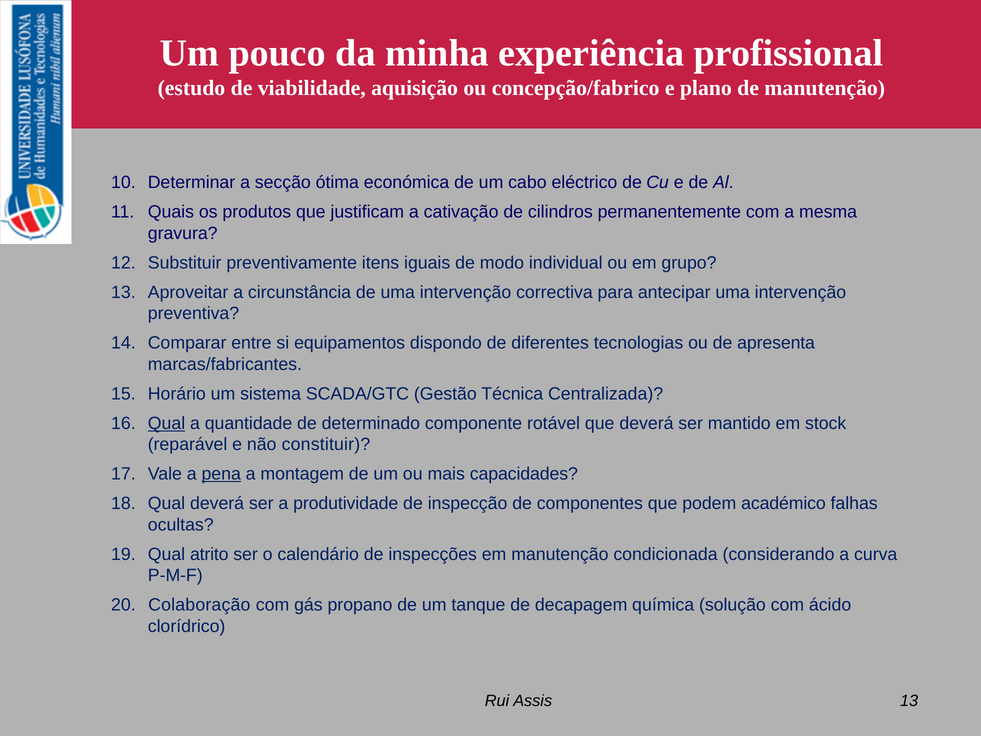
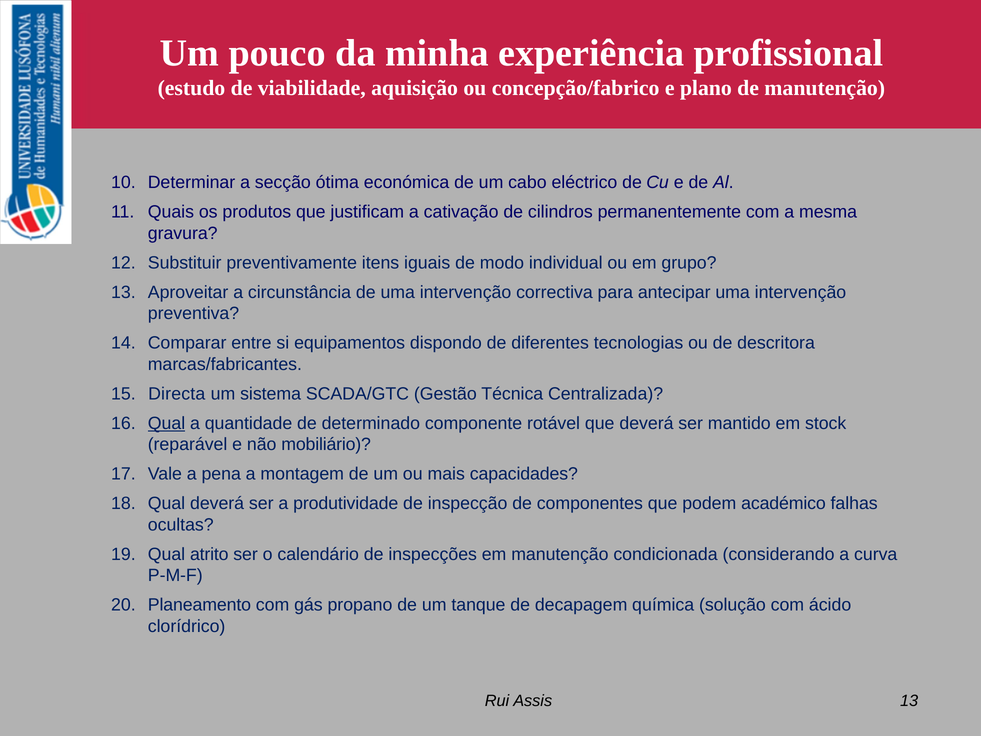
apresenta: apresenta -> descritora (776, 343)
Horário: Horário -> Directa (177, 394)
constituir: constituir -> mobiliário (326, 444)
pena underline: present -> none (221, 474)
Colaboração: Colaboração -> Planeamento (199, 605)
